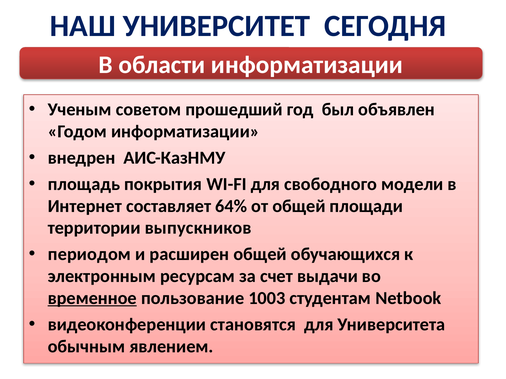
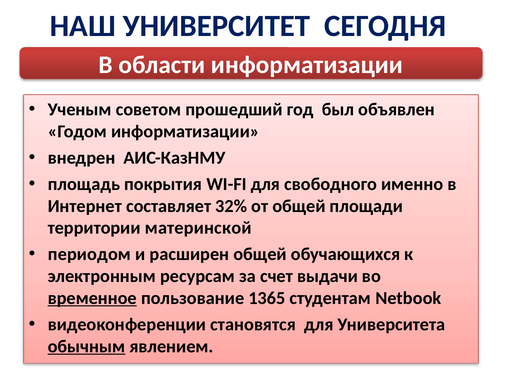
модели: модели -> именно (412, 184)
64%: 64% -> 32% (231, 206)
выпускников: выпускников -> материнской (198, 228)
1003: 1003 -> 1365 (267, 298)
обычным underline: none -> present (87, 347)
